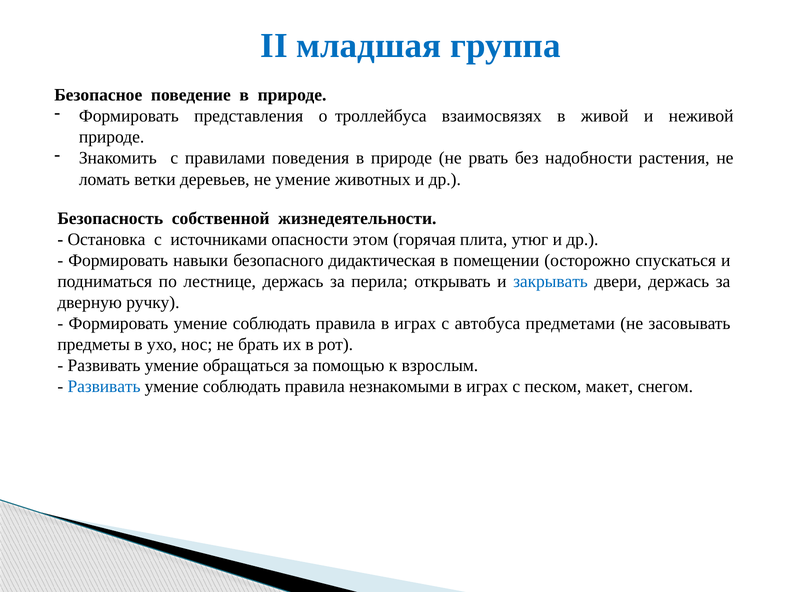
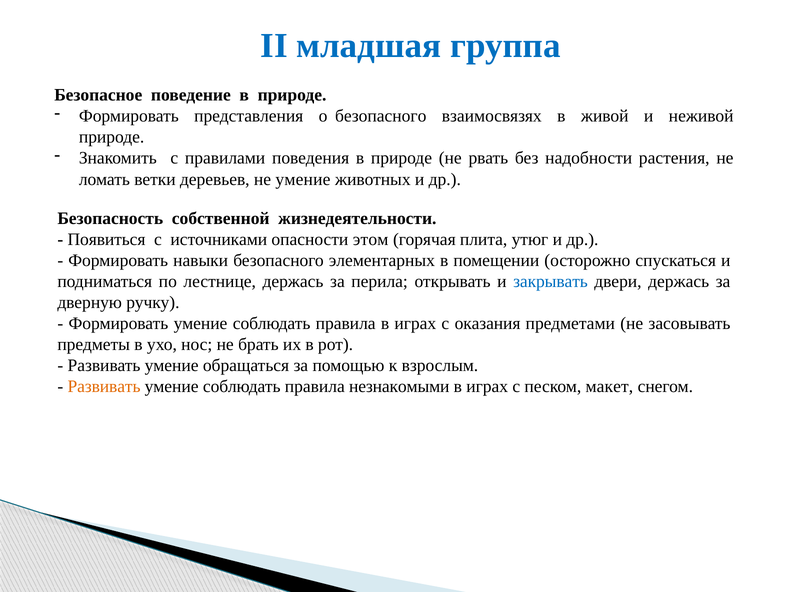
о троллейбуса: троллейбуса -> безопасного (381, 116)
Остановка: Остановка -> Появиться (106, 239)
дидактическая: дидактическая -> элементарных (382, 260)
автобуса: автобуса -> оказания (488, 323)
Развивать colour: blue -> orange (104, 387)
